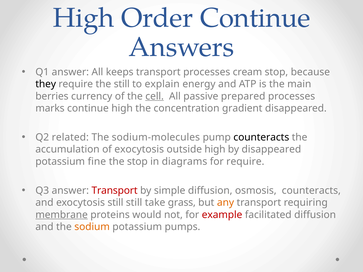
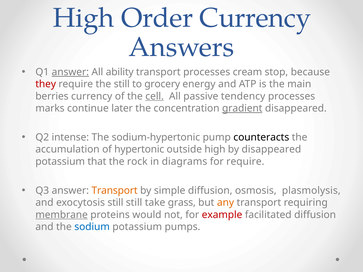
Order Continue: Continue -> Currency (255, 18)
answer underline: none -> present (70, 72)
keeps: keeps -> ability (120, 72)
they colour: black -> red (46, 84)
explain: explain -> grocery (162, 84)
prepared: prepared -> tendency (243, 96)
continue high: high -> later (122, 108)
gradient underline: none -> present (242, 108)
related: related -> intense (70, 137)
sodium-molecules: sodium-molecules -> sodium-hypertonic (156, 137)
of exocytosis: exocytosis -> hypertonic (139, 150)
fine: fine -> that (97, 162)
the stop: stop -> rock (137, 162)
Transport colour: red -> orange (115, 191)
osmosis counteracts: counteracts -> plasmolysis (311, 191)
sodium colour: orange -> blue (92, 227)
